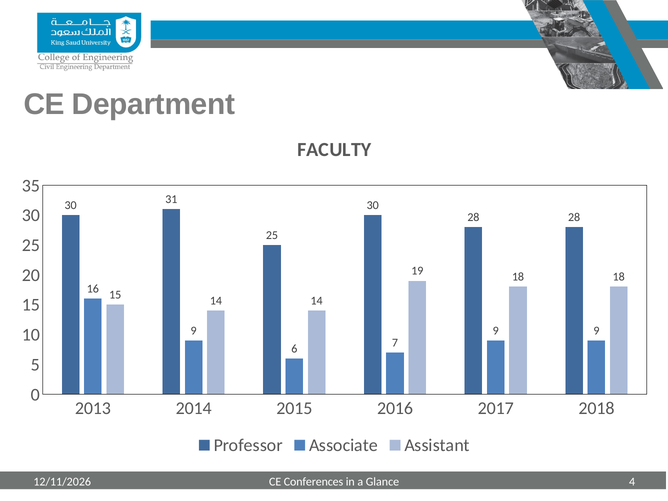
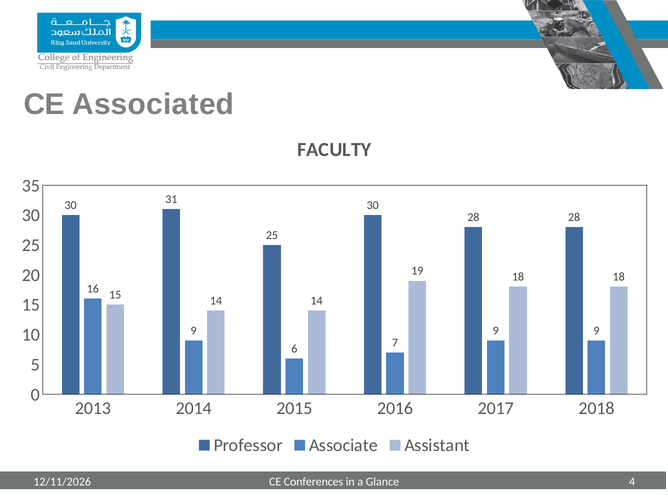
Department: Department -> Associated (153, 104)
